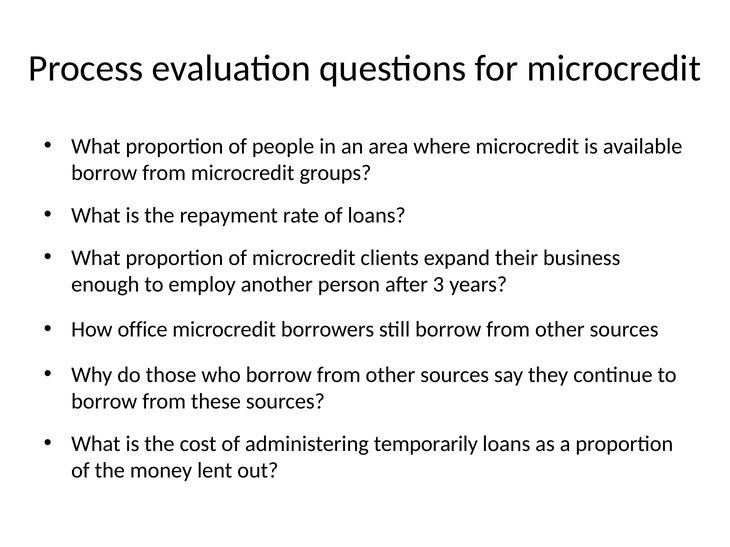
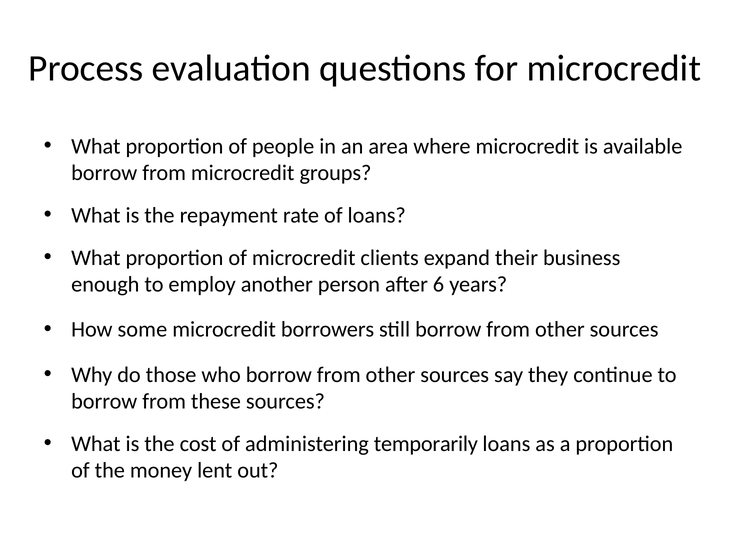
3: 3 -> 6 (439, 285)
office: office -> some (142, 330)
